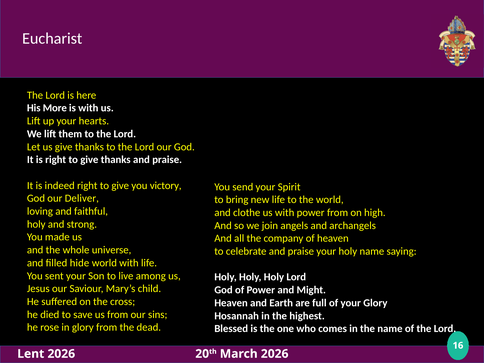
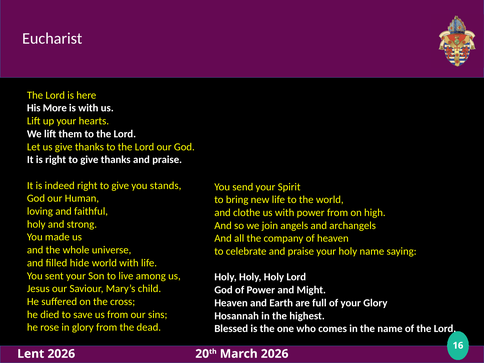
victory: victory -> stands (166, 185)
Deliver: Deliver -> Human (82, 198)
